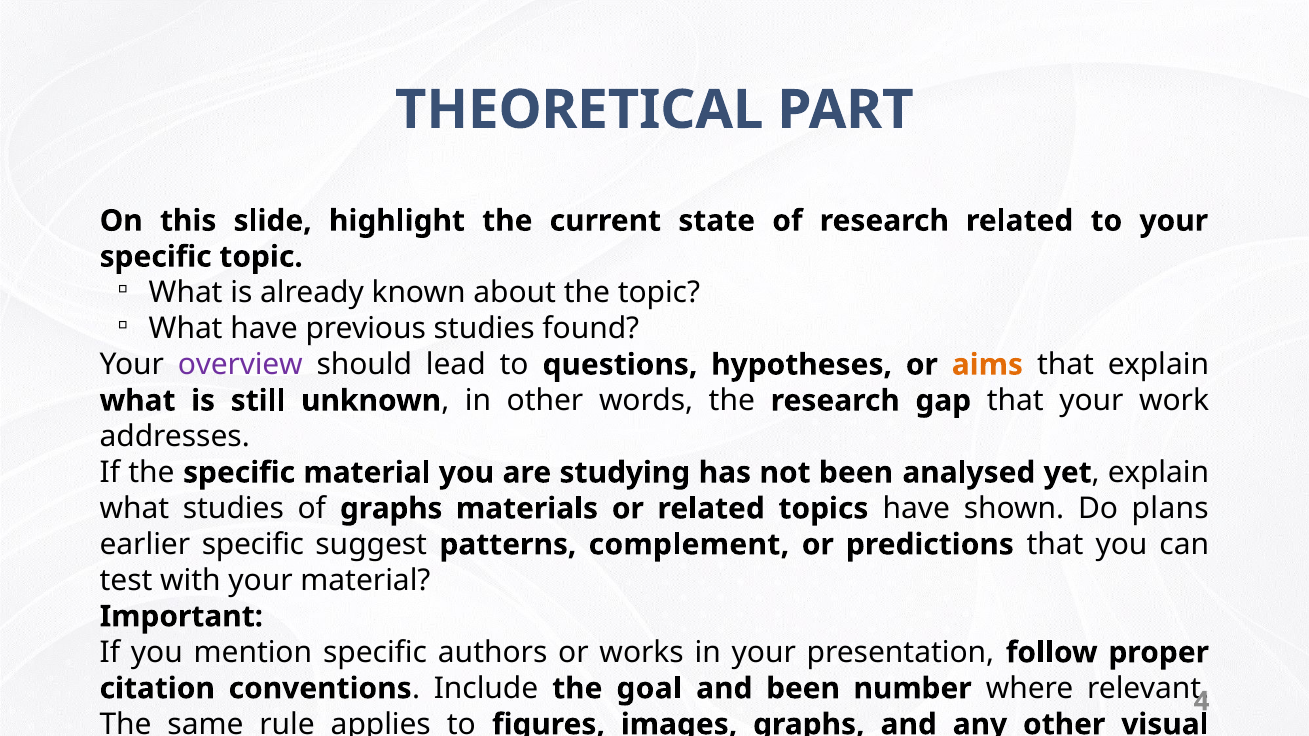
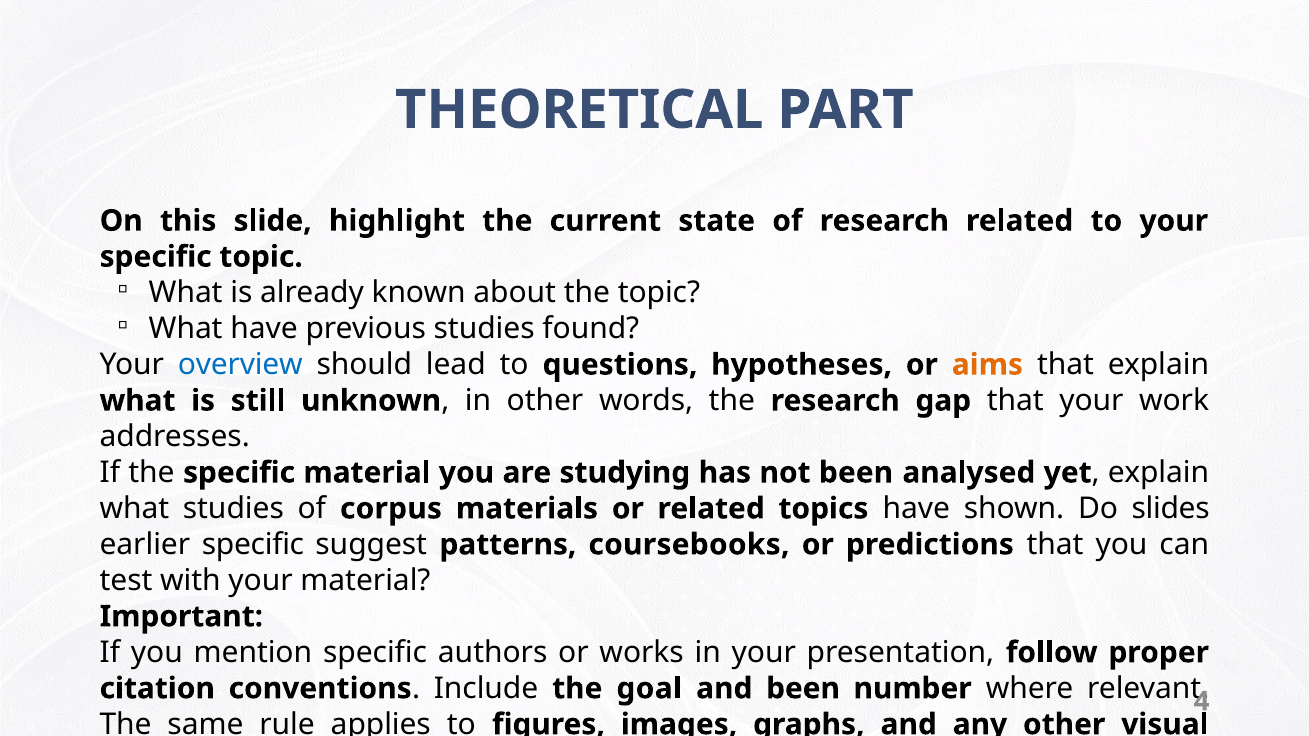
overview colour: purple -> blue (240, 365)
of graphs: graphs -> corpus (391, 509)
Do plans: plans -> slides (1171, 509)
complement: complement -> coursebooks (689, 545)
